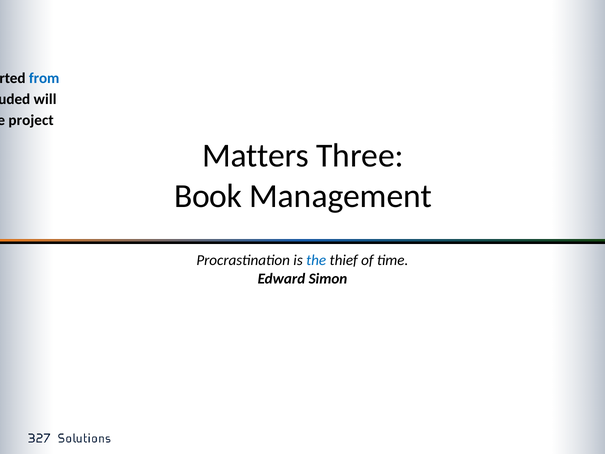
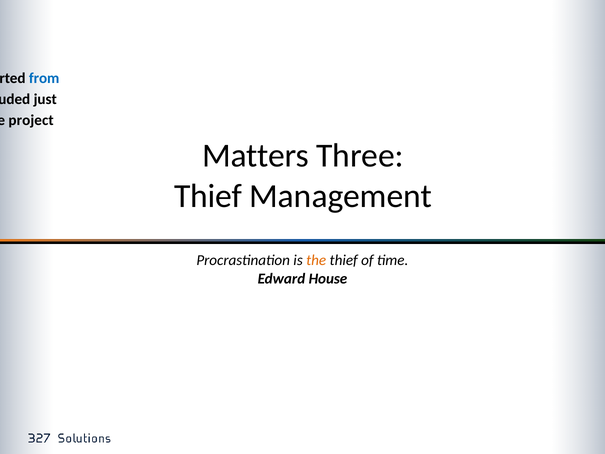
will: will -> just (45, 99)
Book: Book -> Thief (208, 196)
the colour: blue -> orange (316, 260)
Simon: Simon -> House (328, 278)
